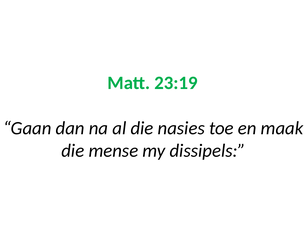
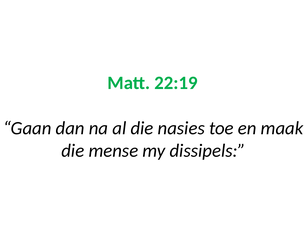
23:19: 23:19 -> 22:19 (176, 83)
